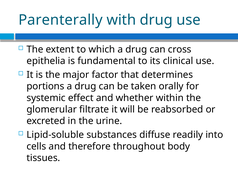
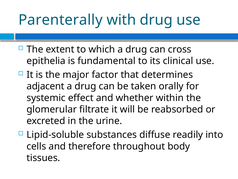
portions: portions -> adjacent (45, 86)
